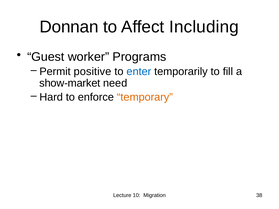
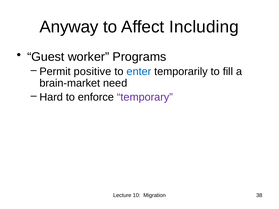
Donnan: Donnan -> Anyway (69, 27)
show-market: show-market -> brain-market (70, 83)
temporary colour: orange -> purple (145, 97)
